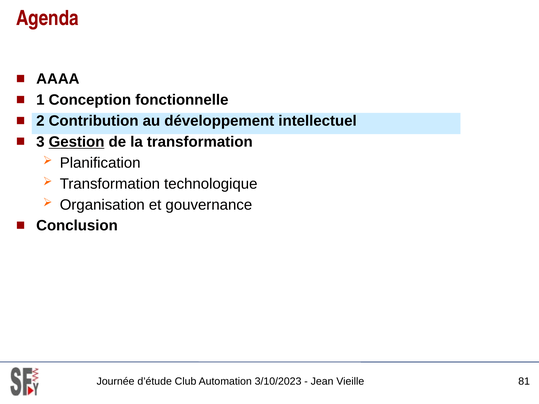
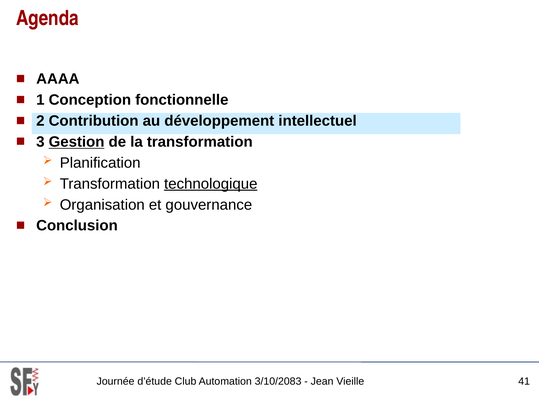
technologique underline: none -> present (211, 184)
3/10/2023: 3/10/2023 -> 3/10/2083 (278, 382)
81: 81 -> 41 (524, 382)
